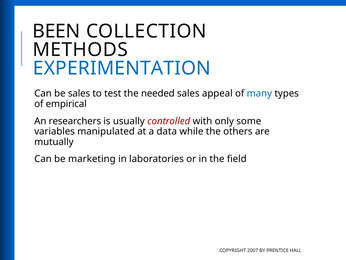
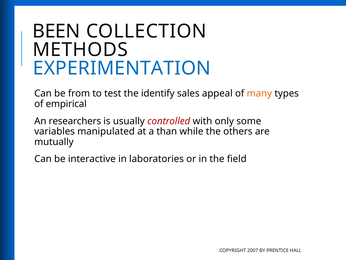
be sales: sales -> from (79, 93)
needed: needed -> identify (158, 93)
many colour: blue -> orange (259, 93)
data: data -> than (167, 131)
marketing: marketing -> interactive (92, 159)
